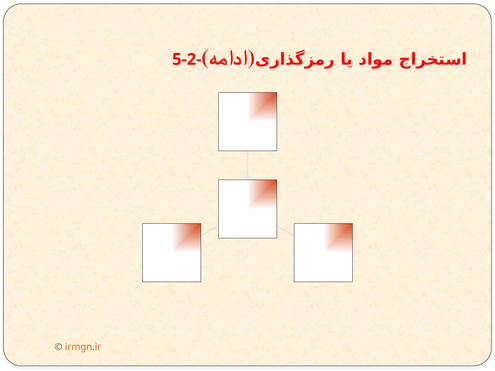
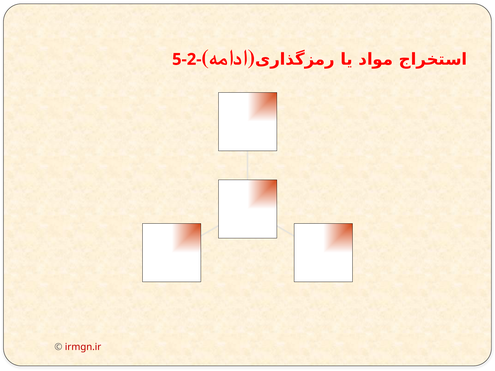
irmgn.ir colour: orange -> red (83, 347)
